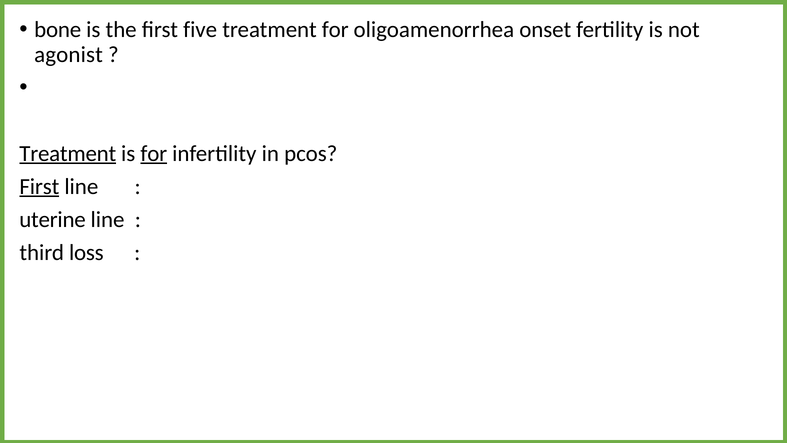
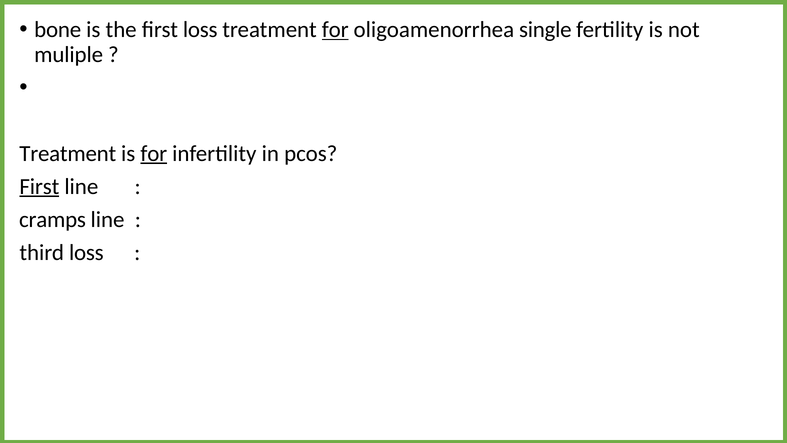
first five: five -> loss (200, 30)
for underline: none -> present (335, 30)
onset: onset -> single (545, 30)
agonist: agonist -> muliple (69, 54)
Treatment underline: present -> none (68, 153)
uterine: uterine -> cramps (53, 219)
